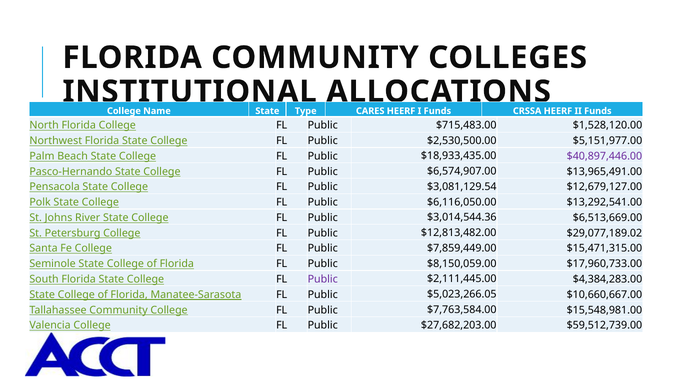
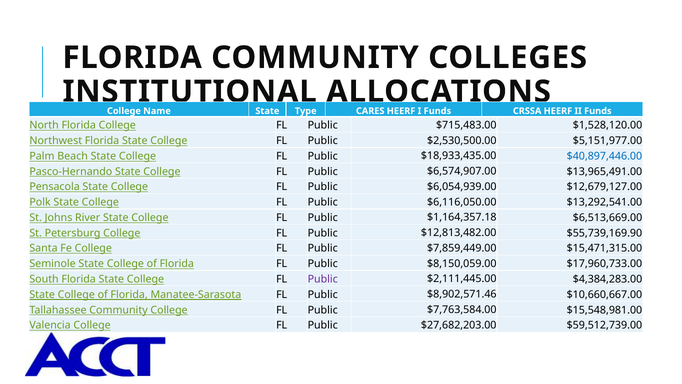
$40,897,446.00 colour: purple -> blue (604, 156)
$3,081,129.54: $3,081,129.54 -> $6,054,939.00 (462, 186)
$3,014,544.36: $3,014,544.36 -> $1,164,357.18 (462, 217)
$29,077,189.02: $29,077,189.02 -> $55,739,169.90 (604, 233)
$5,023,266.05: $5,023,266.05 -> $8,902,571.46 (462, 294)
